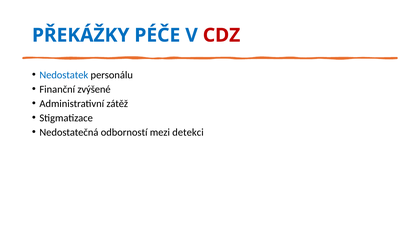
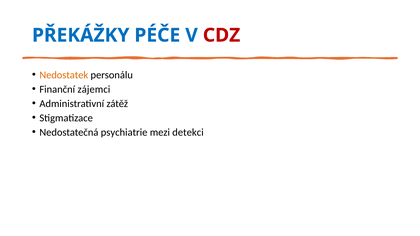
Nedostatek colour: blue -> orange (64, 75)
zvýšené: zvýšené -> zájemci (94, 89)
odborností: odborností -> psychiatrie (124, 132)
